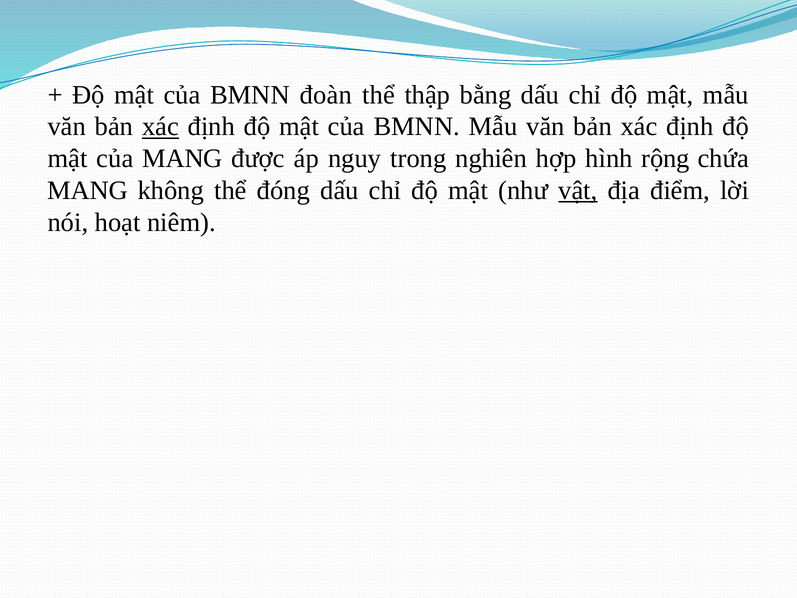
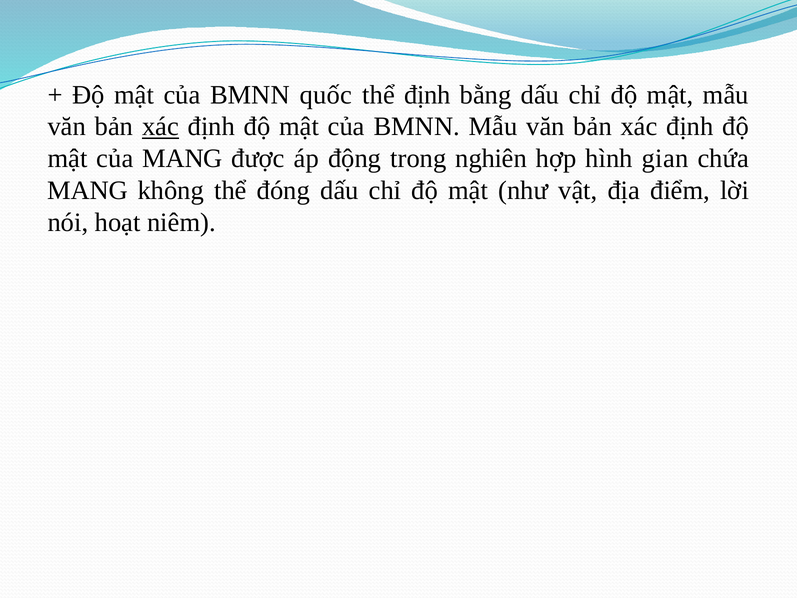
đoàn: đoàn -> quốc (326, 95)
thể thập: thập -> định (427, 95)
nguy: nguy -> động (355, 159)
rộng: rộng -> gian (665, 159)
vật underline: present -> none (578, 190)
